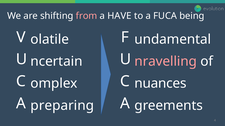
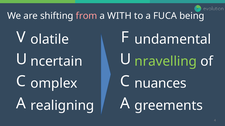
HAVE: HAVE -> WITH (119, 16)
nravelling colour: pink -> light green (166, 62)
preparing: preparing -> realigning (62, 106)
